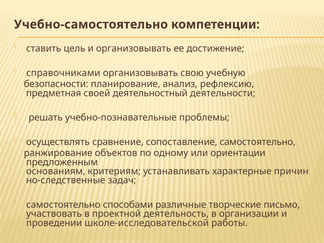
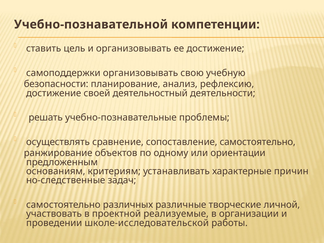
Учебно-самостоятельно: Учебно-самостоятельно -> Учебно-познавательной (91, 24)
справочниками: справочниками -> самоподдержки (63, 73)
предметная: предметная -> достижение (54, 93)
способами: способами -> различных (128, 205)
письмо: письмо -> личной (282, 205)
деятельность: деятельность -> реализуемые (176, 214)
